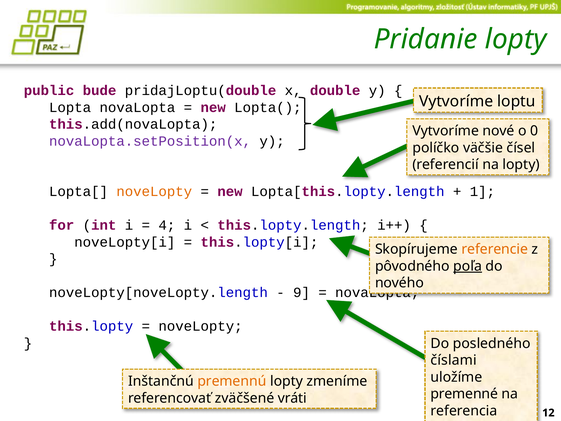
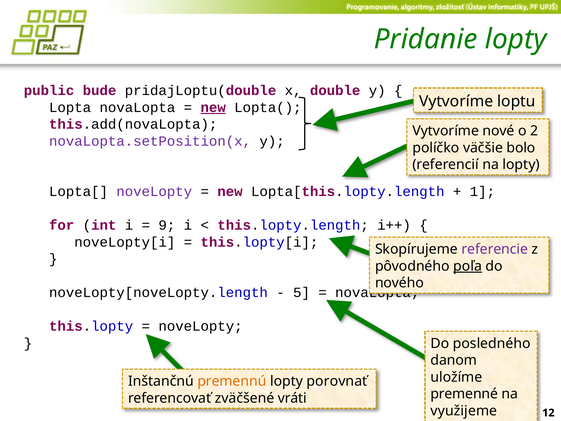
new underline: none -> present (213, 107)
0: 0 -> 2 (534, 131)
čísel: čísel -> bolo (521, 148)
noveLopty colour: orange -> purple (154, 192)
4: 4 -> 9 (167, 225)
referencie colour: orange -> purple (495, 249)
9: 9 -> 5 (302, 293)
číslami: číslami -> danom (454, 360)
zmeníme: zmeníme -> porovnať (337, 381)
referencia: referencia -> využijeme (464, 411)
